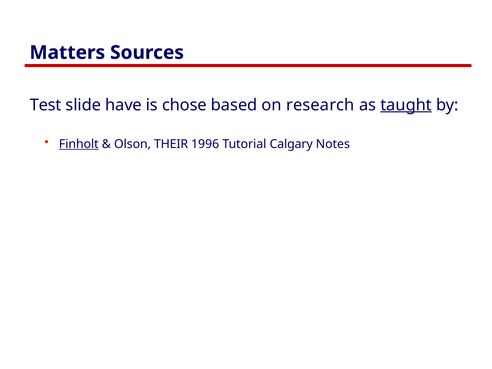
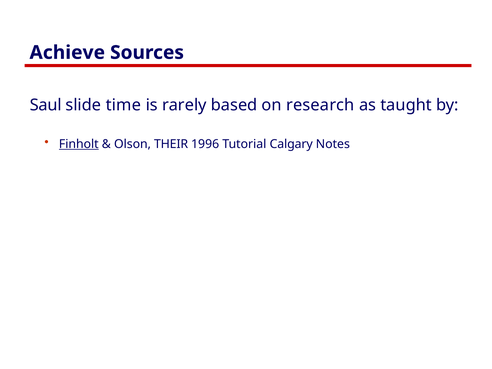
Matters: Matters -> Achieve (67, 53)
Test: Test -> Saul (46, 105)
have: have -> time (123, 105)
chose: chose -> rarely (184, 105)
taught underline: present -> none (406, 105)
